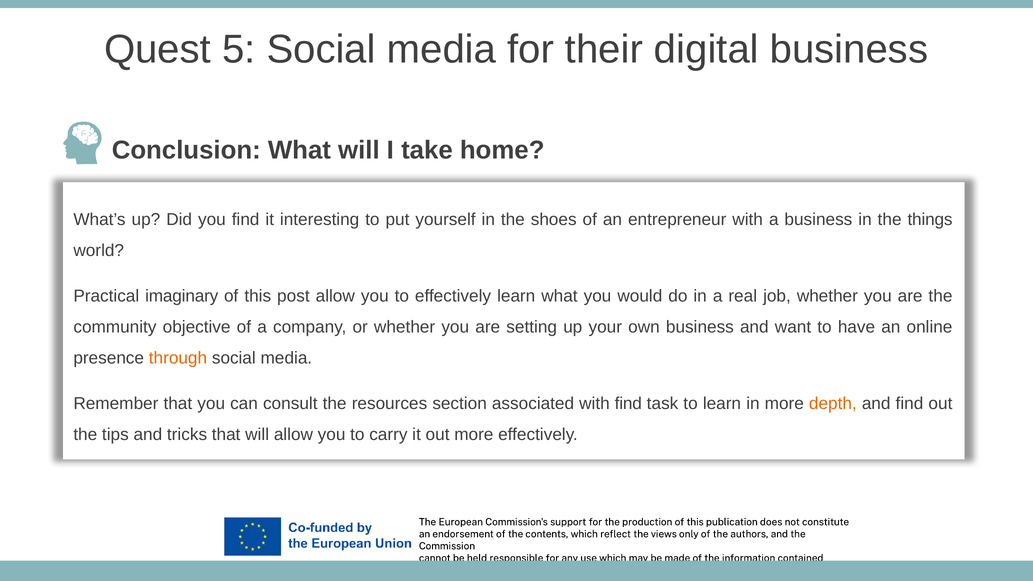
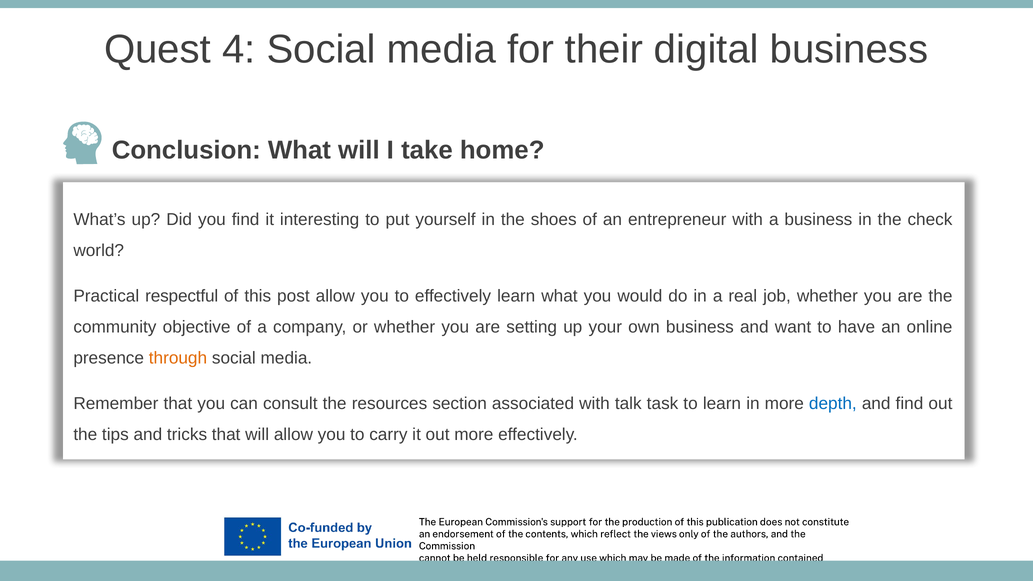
5: 5 -> 4 (239, 49)
things: things -> check (930, 220)
imaginary: imaginary -> respectful (182, 296)
with find: find -> talk (628, 403)
depth colour: orange -> blue (833, 403)
